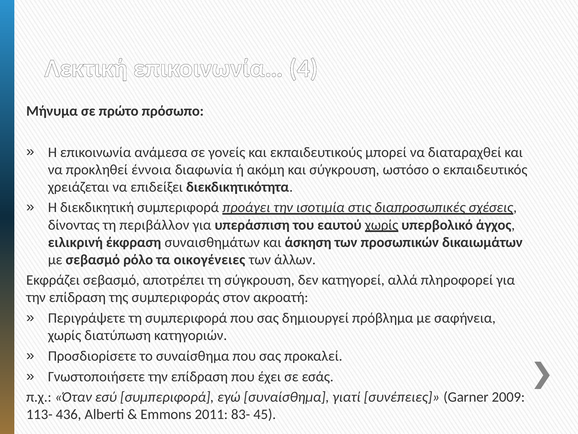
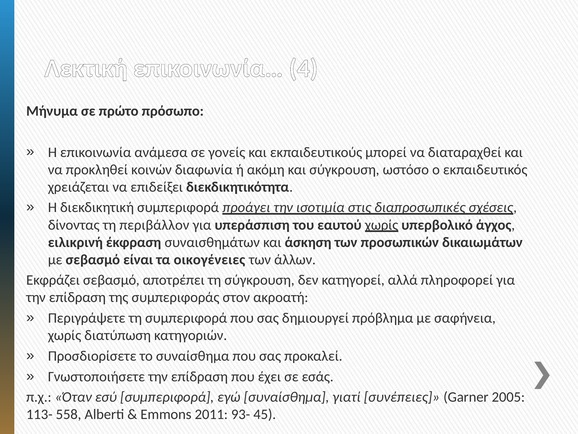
έννοια: έννοια -> κοινών (151, 169)
ρόλο: ρόλο -> είναι (138, 259)
2009: 2009 -> 2005 (508, 397)
436: 436 -> 558 (69, 414)
83-: 83- -> 93- (241, 414)
